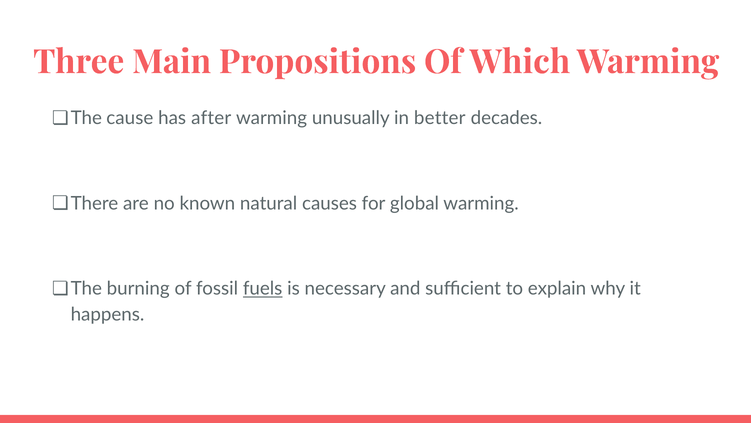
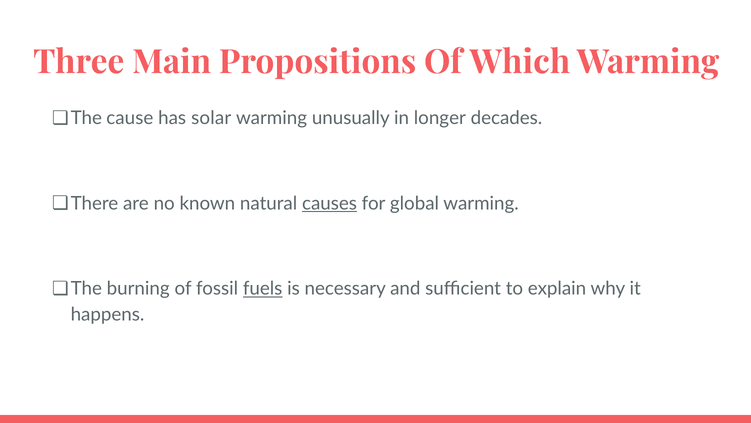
after: after -> solar (211, 118)
better: better -> longer (440, 118)
causes underline: none -> present (330, 203)
